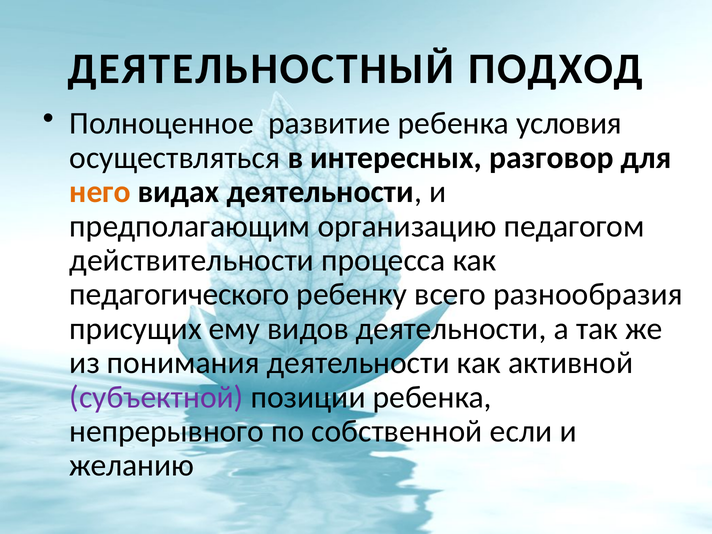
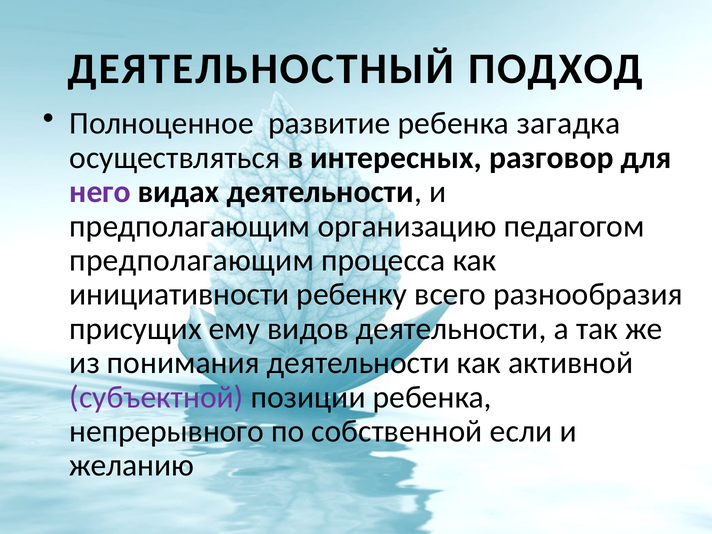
условия: условия -> загадка (569, 124)
него colour: orange -> purple (100, 192)
действительности: действительности -> предполагающим (192, 260)
педагогического: педагогического -> инициативности (179, 295)
